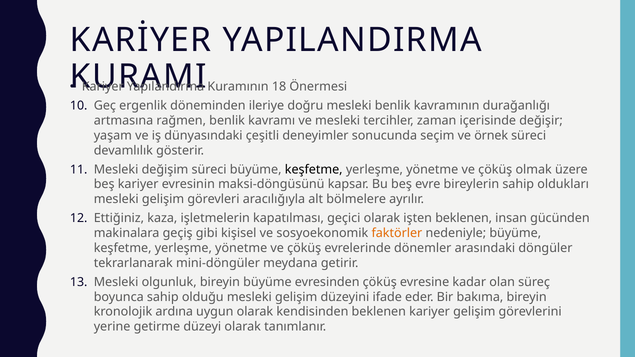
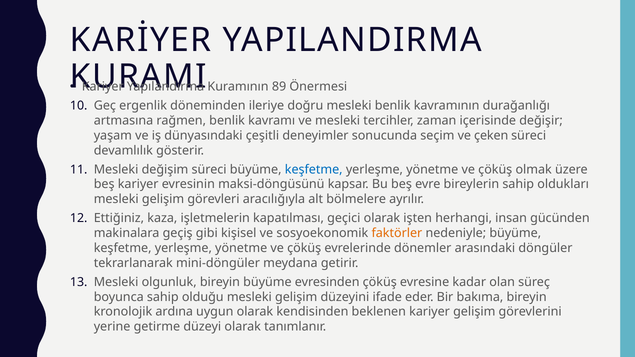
18: 18 -> 89 (279, 87)
örnek: örnek -> çeken (491, 136)
keşfetme colour: black -> blue (314, 170)
işten beklenen: beklenen -> herhangi (464, 218)
